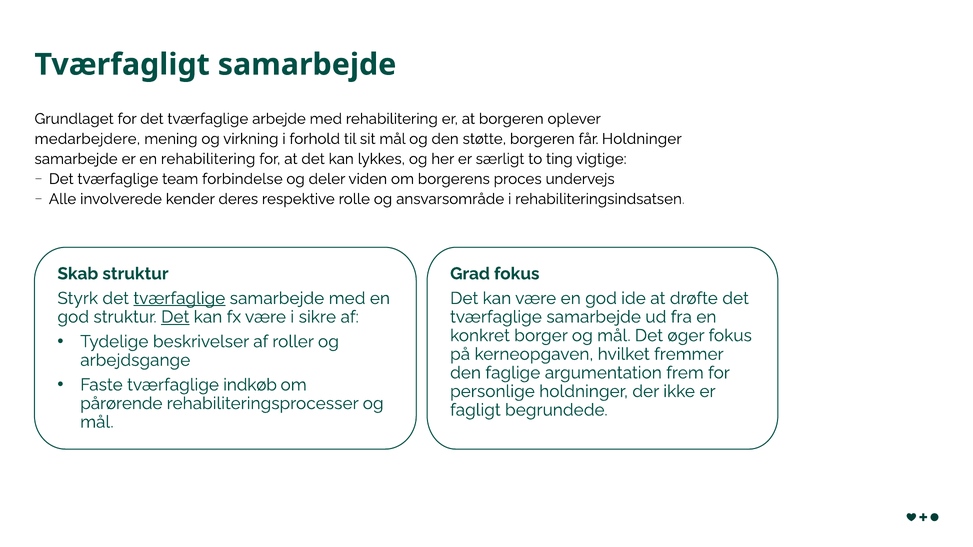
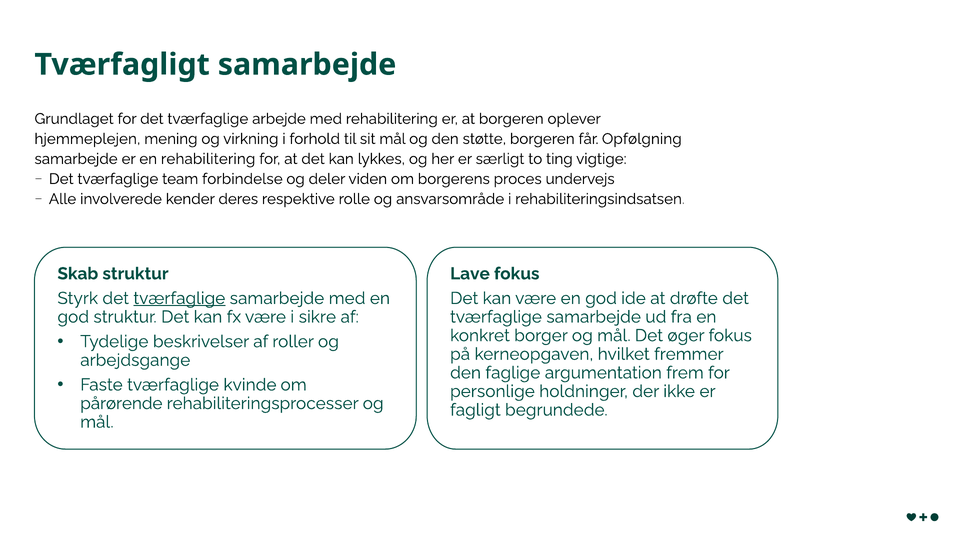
medarbejdere: medarbejdere -> hjemmeplejen (87, 139)
får Holdninger: Holdninger -> Opfølgning (642, 139)
Grad: Grad -> Lave (470, 274)
Det underline: present -> none (175, 317)
indkøb: indkøb -> kvinde (250, 385)
